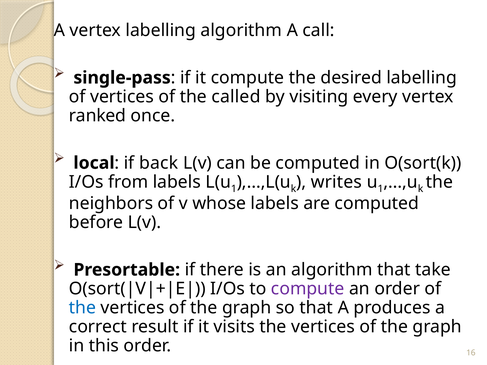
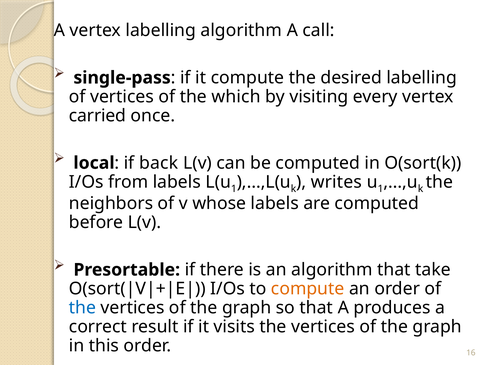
called: called -> which (236, 97)
ranked: ranked -> carried (98, 116)
compute colour: purple -> orange (308, 289)
